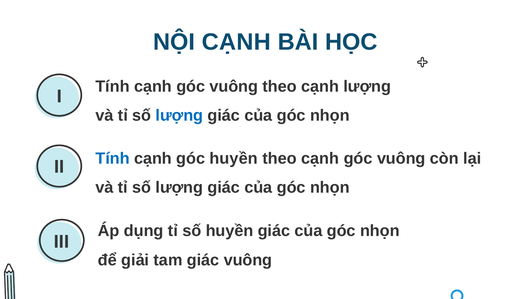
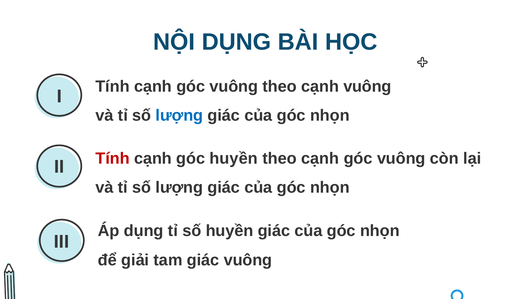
NỘI CẠNH: CẠNH -> DỤNG (236, 42)
cạnh lượng: lượng -> vuông (367, 86)
Tính colour: blue -> red (113, 158)
